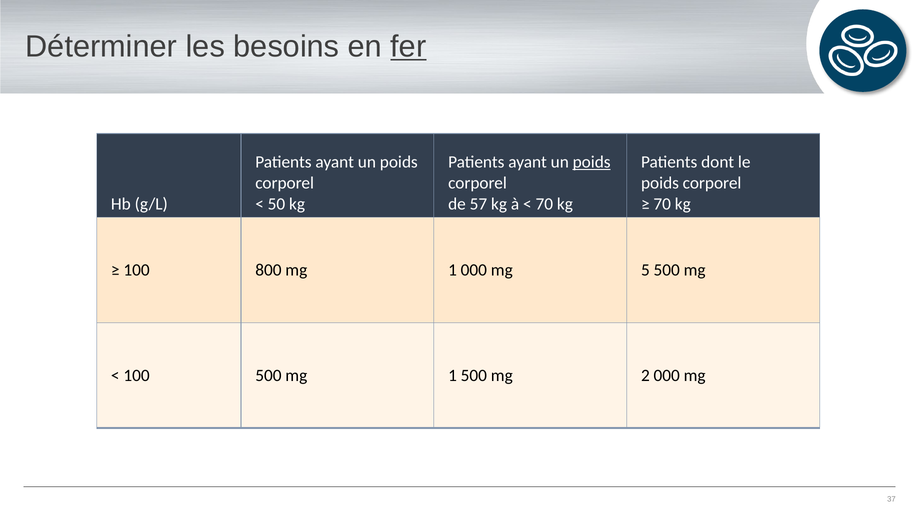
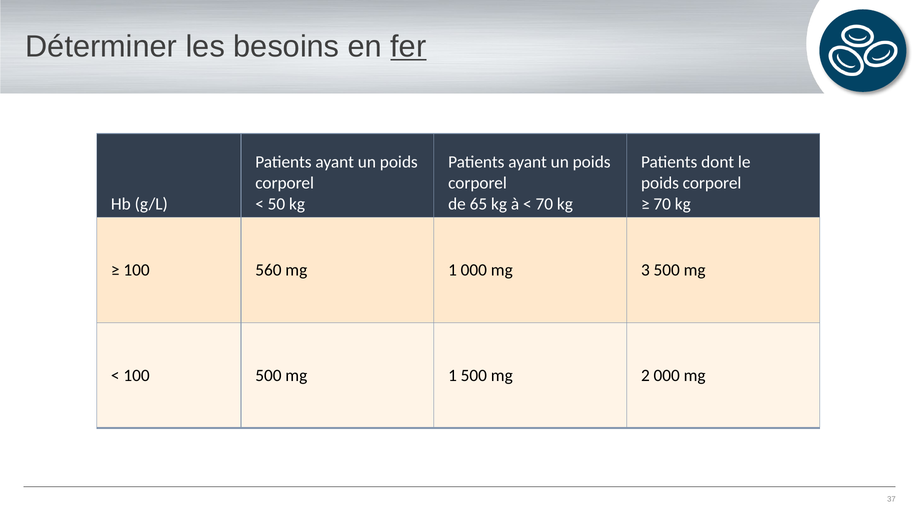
poids underline: present -> none (592, 162)
57: 57 -> 65 (478, 204)
800: 800 -> 560 (268, 270)
5: 5 -> 3 (645, 270)
